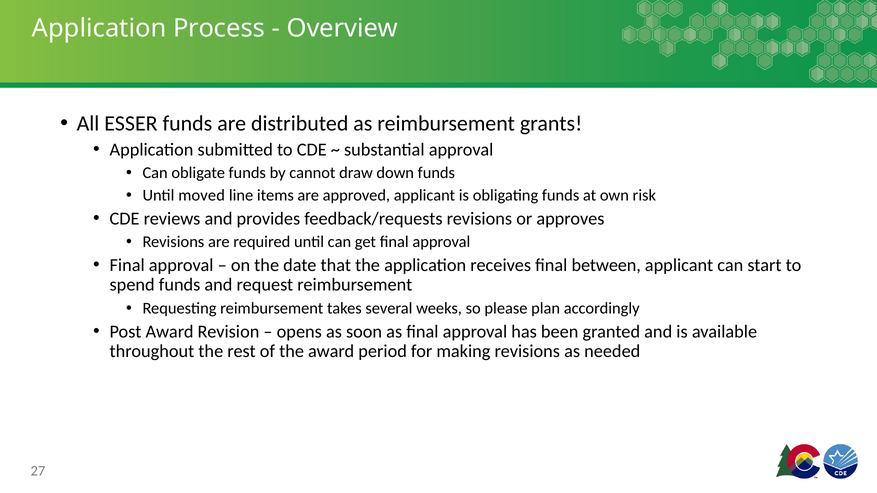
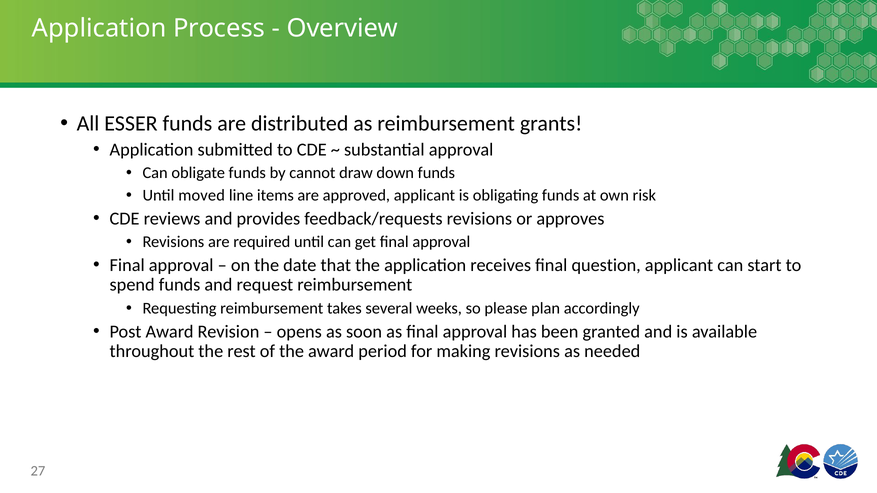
between: between -> question (606, 265)
